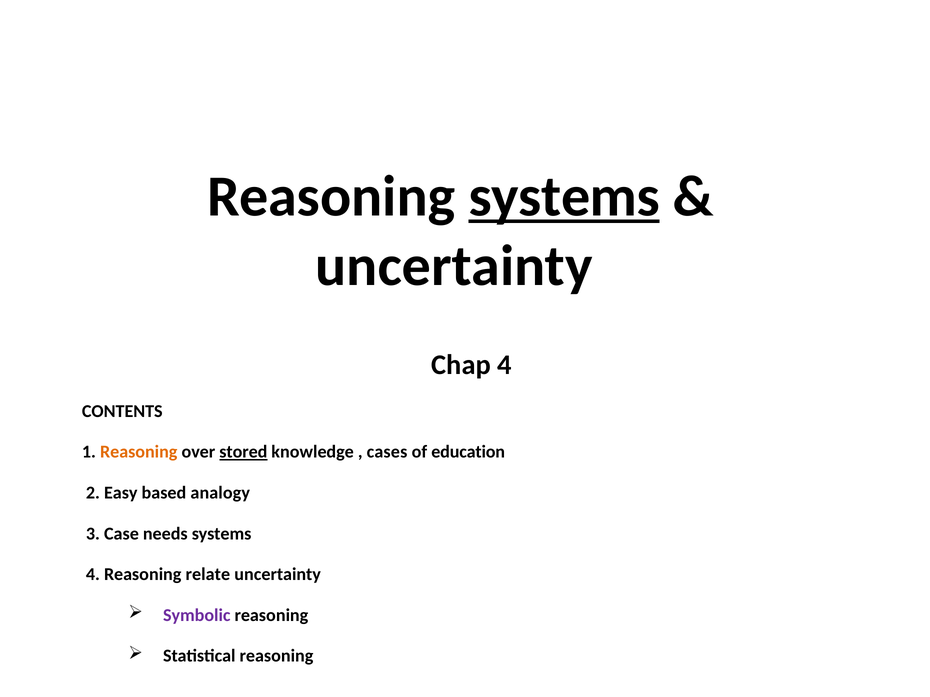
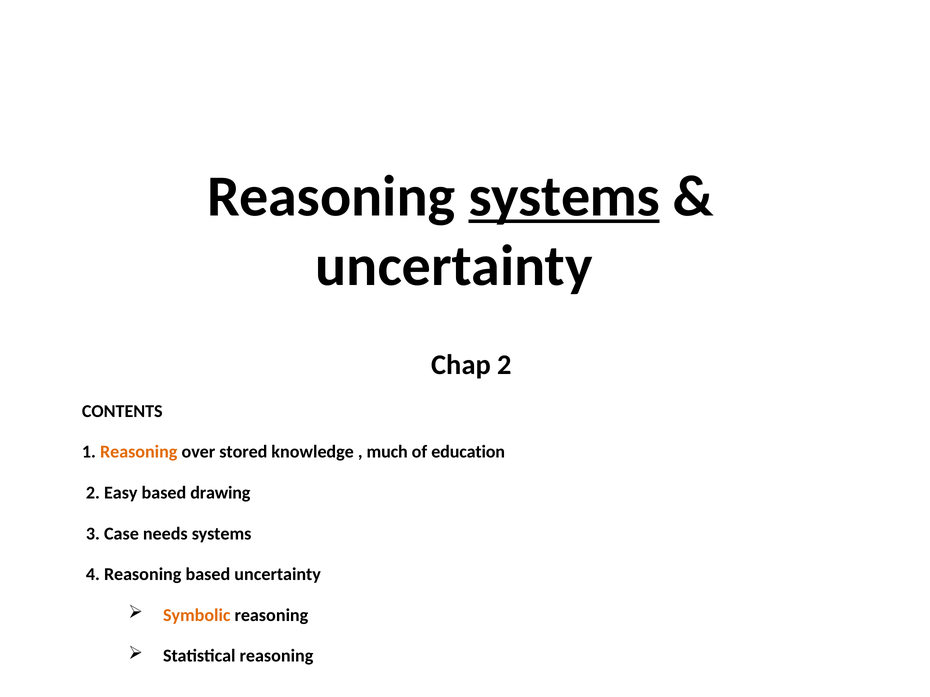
Chap 4: 4 -> 2 (504, 365)
stored underline: present -> none (243, 452)
cases: cases -> much (387, 452)
analogy: analogy -> drawing (220, 493)
Reasoning relate: relate -> based (208, 575)
Symbolic colour: purple -> orange (197, 616)
